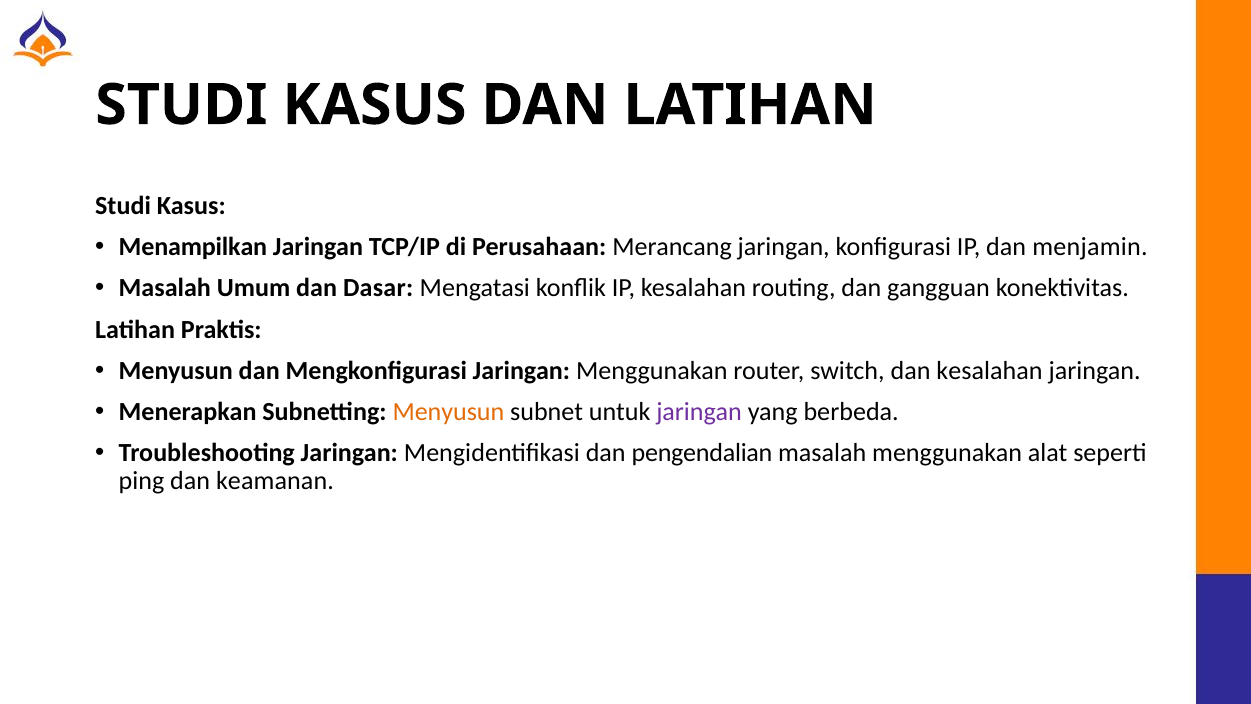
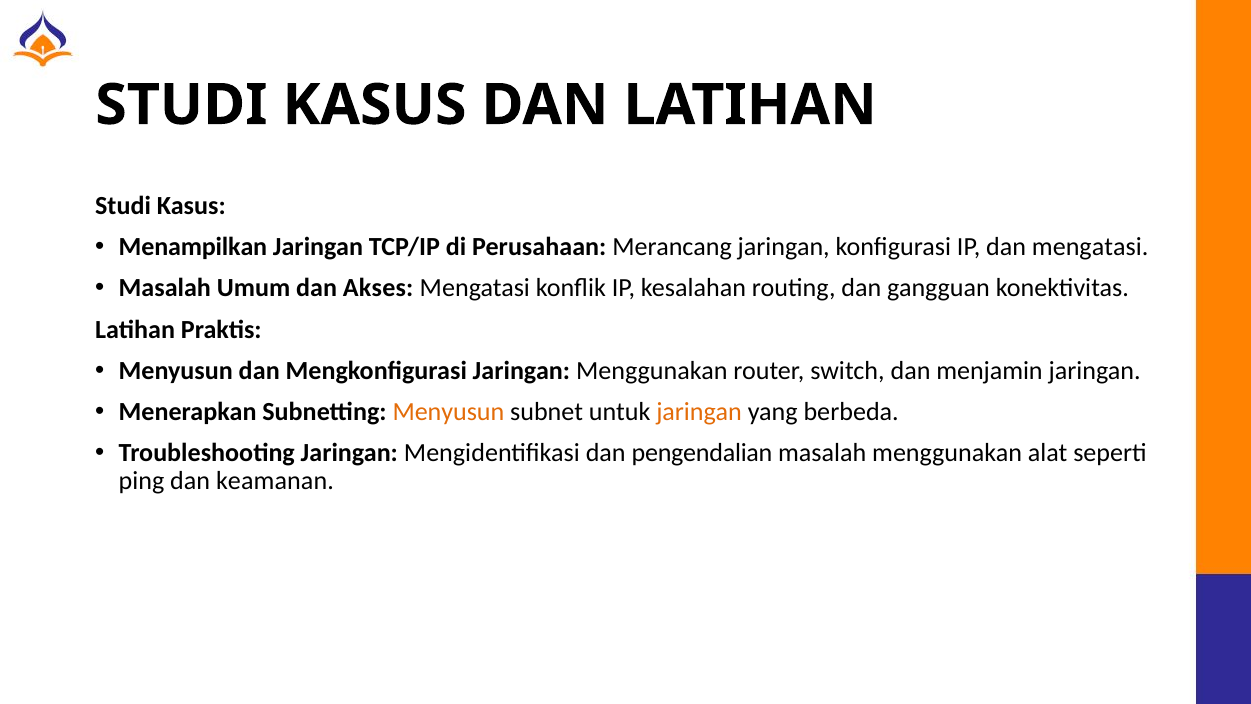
dan menjamin: menjamin -> mengatasi (1090, 247)
Dasar: Dasar -> Akses (378, 288)
dan kesalahan: kesalahan -> menjamin (990, 371)
jaringan colour: purple -> orange (699, 412)
